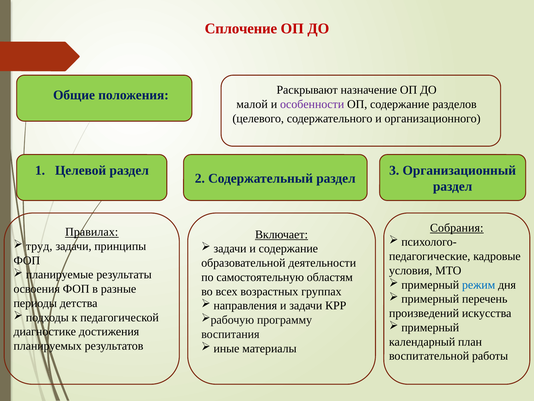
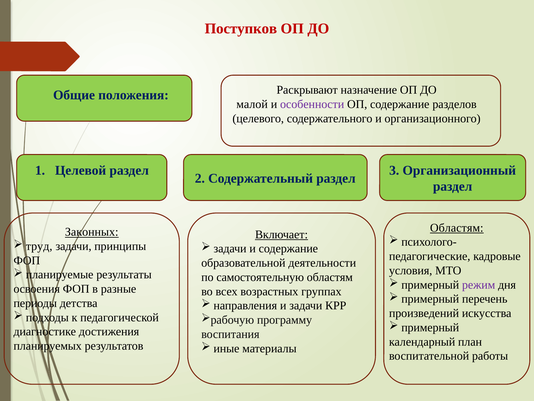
Сплочение: Сплочение -> Поступков (241, 29)
Собрания: Собрания -> Областям (457, 227)
Правилах: Правилах -> Законных (92, 232)
режим colour: blue -> purple (479, 284)
